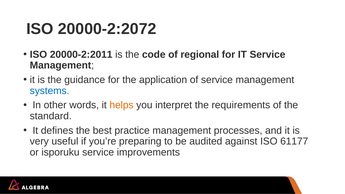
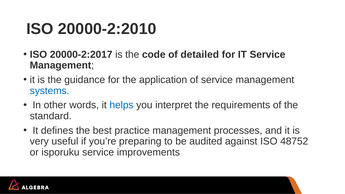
20000-2:2072: 20000-2:2072 -> 20000-2:2010 (107, 29)
20000-2:2011: 20000-2:2011 -> 20000-2:2017 (81, 55)
regional: regional -> detailed (200, 55)
helps colour: orange -> blue (122, 105)
61177: 61177 -> 48752 (294, 141)
